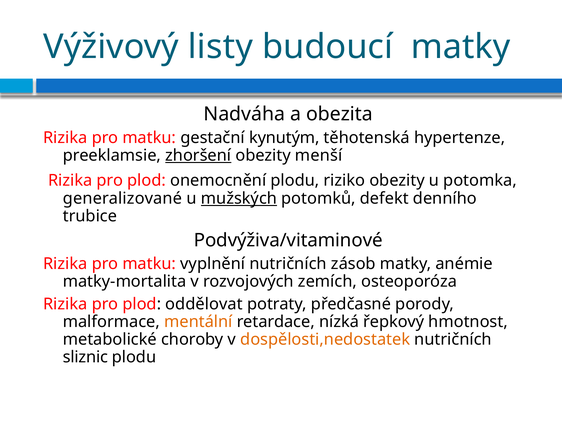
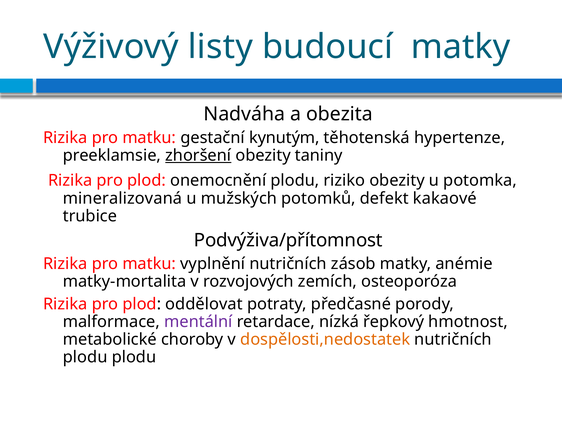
menší: menší -> taniny (319, 156)
generalizované: generalizované -> mineralizovaná (122, 199)
mužských underline: present -> none (239, 199)
denního: denního -> kakaové (445, 199)
Podvýživa/vitaminové: Podvýživa/vitaminové -> Podvýživa/přítomnost (288, 240)
mentální colour: orange -> purple (198, 322)
sliznic: sliznic -> plodu (85, 357)
